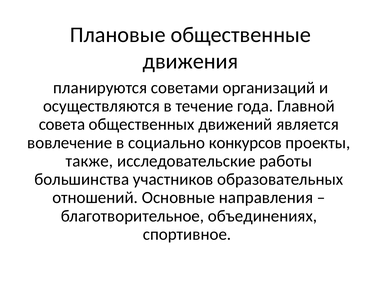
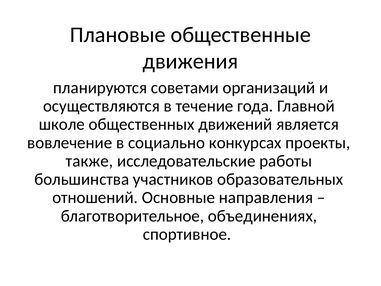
совета: совета -> школе (62, 124)
конкурсов: конкурсов -> конкурсах (245, 143)
